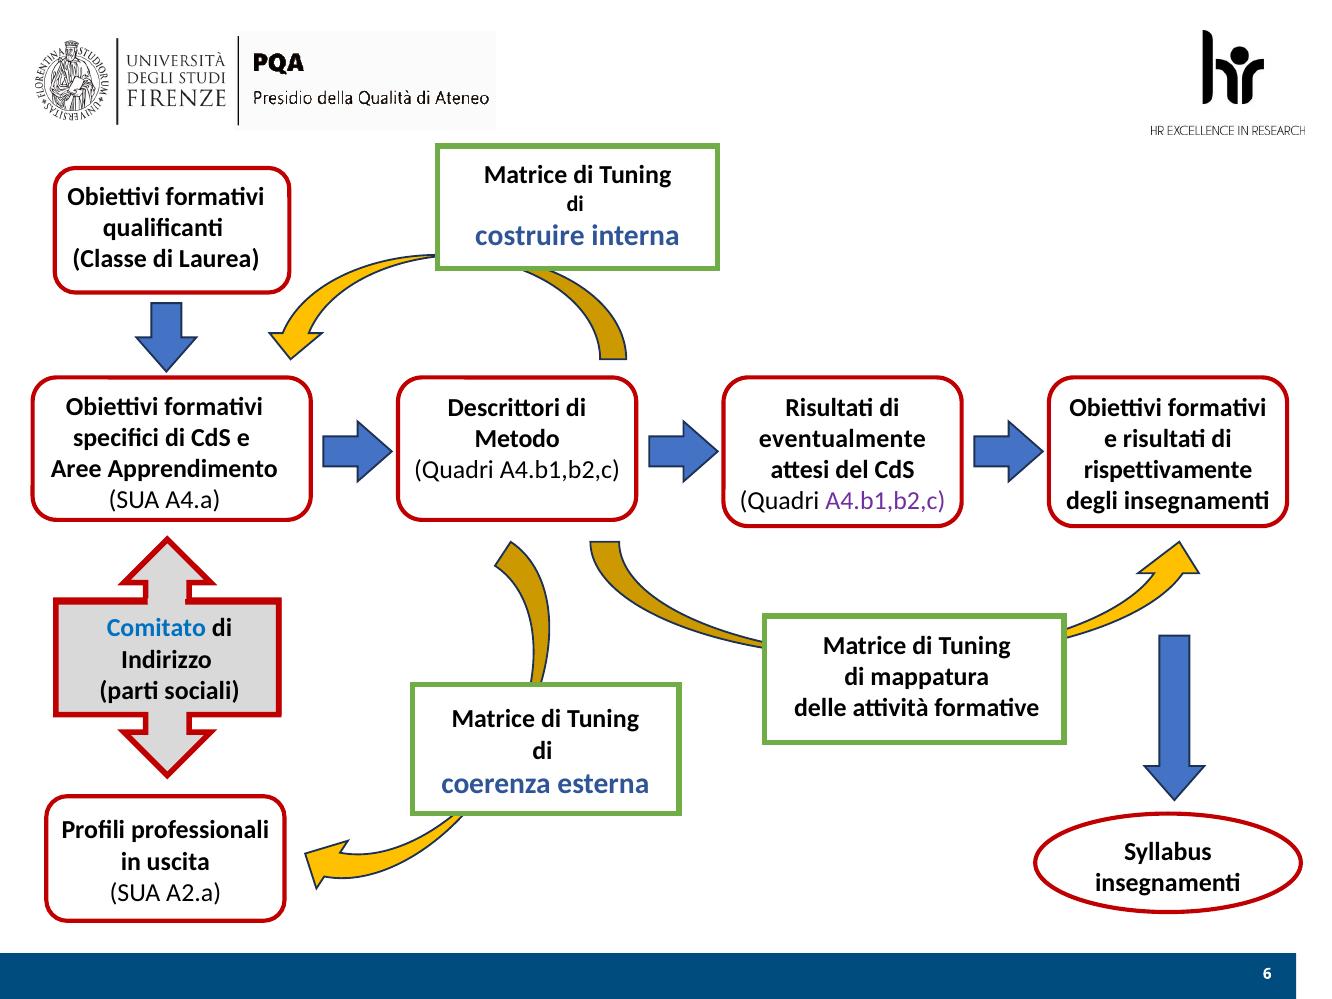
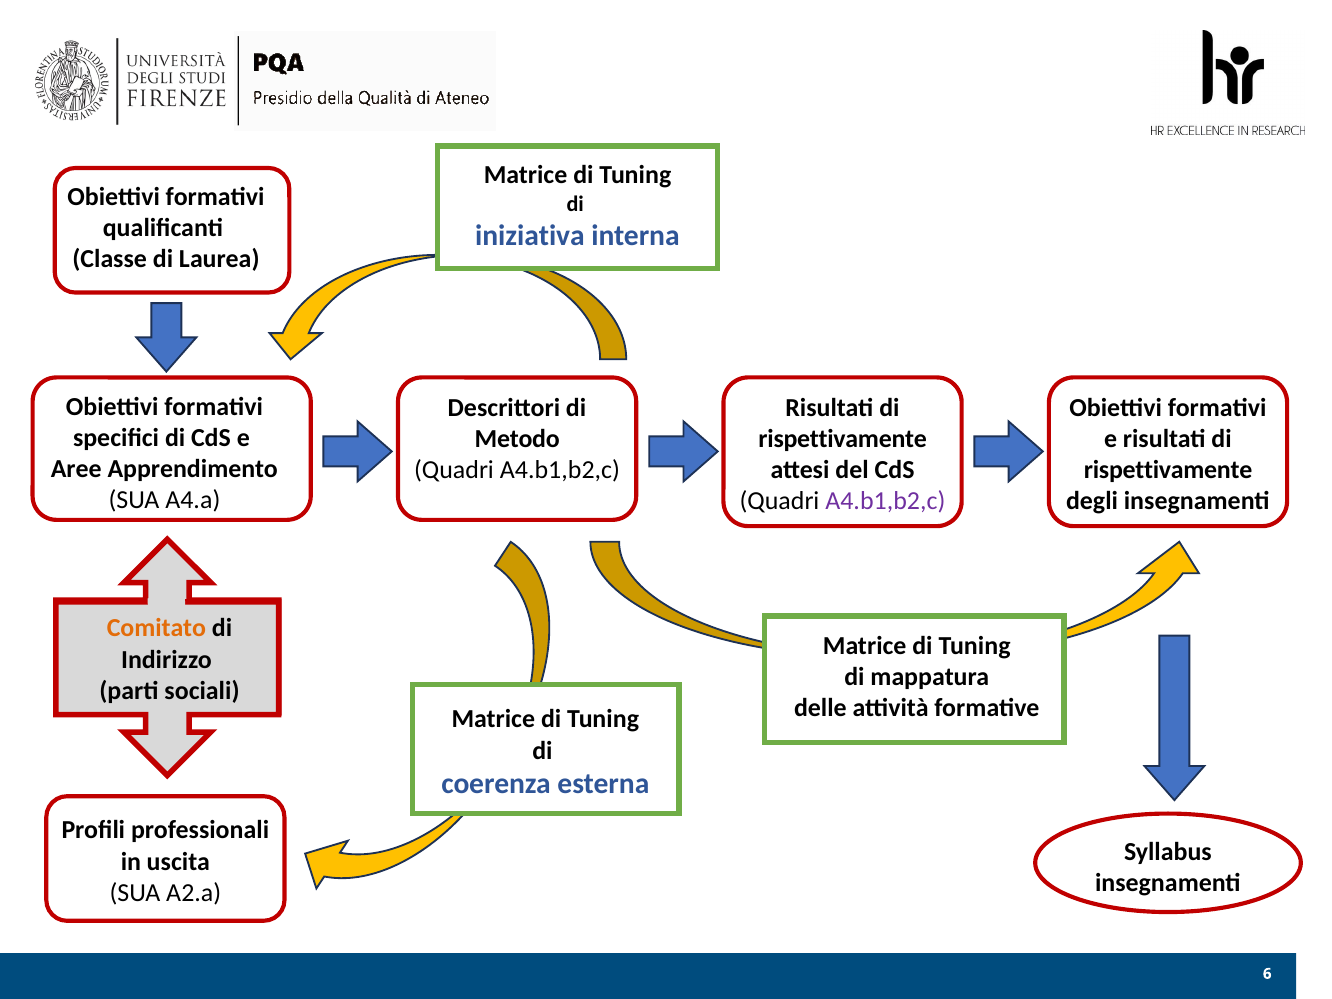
costruire: costruire -> iniziativa (530, 236)
eventualmente: eventualmente -> rispettivamente (843, 439)
Comitato colour: blue -> orange (156, 628)
